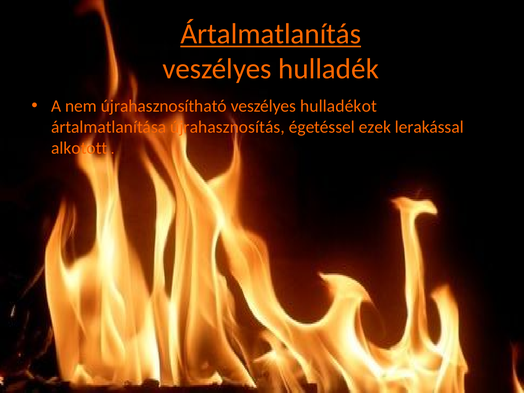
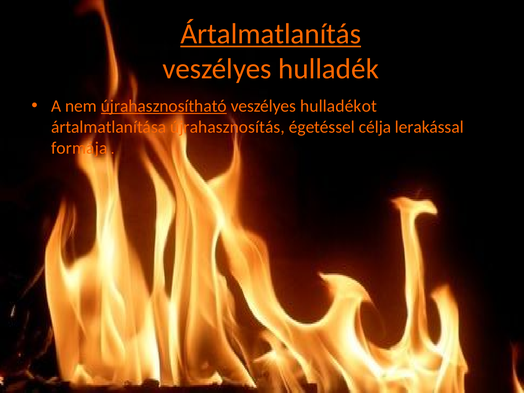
újrahasznosítható underline: none -> present (164, 106)
ezek: ezek -> célja (375, 127)
alkotott: alkotott -> formája (79, 148)
